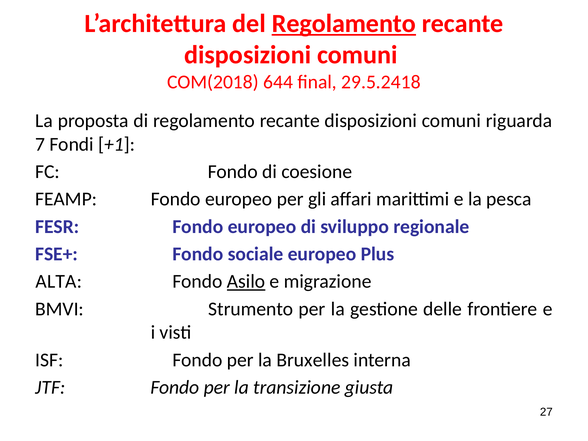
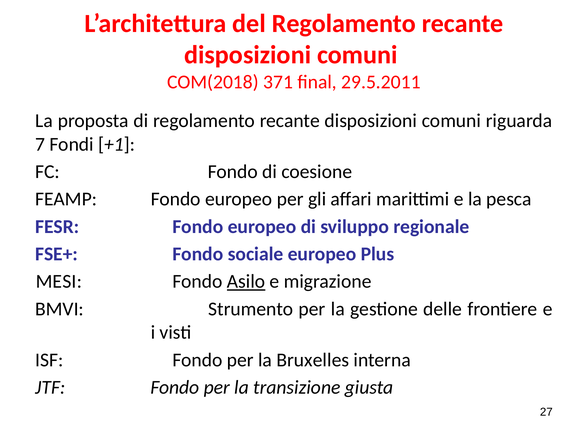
Regolamento underline: present -> none (344, 24)
644: 644 -> 371 (278, 82)
29.5.2418: 29.5.2418 -> 29.5.2011 (381, 82)
ALTA: ALTA -> MESI (59, 281)
